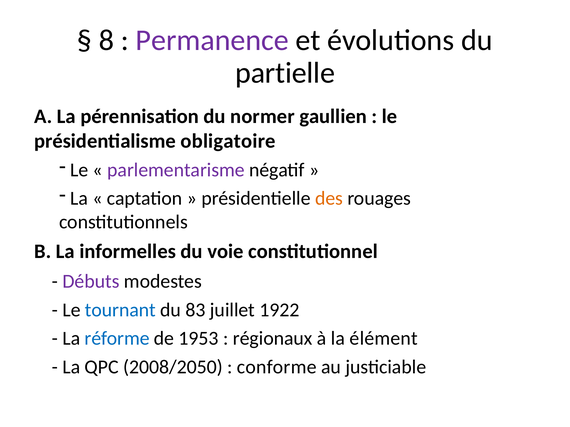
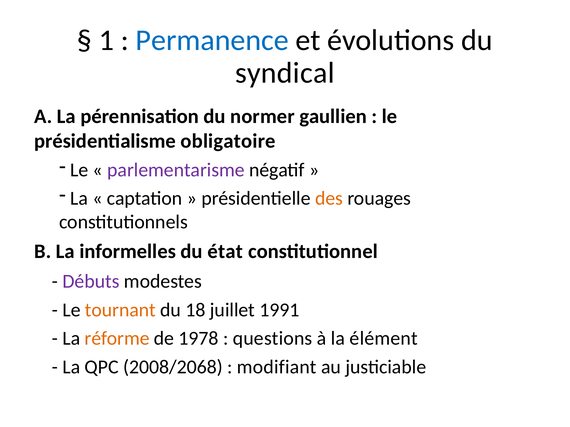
8: 8 -> 1 (106, 40)
Permanence colour: purple -> blue (212, 40)
partielle: partielle -> syndical (285, 73)
voie: voie -> état (225, 252)
tournant colour: blue -> orange (120, 310)
83: 83 -> 18 (195, 310)
1922: 1922 -> 1991 (279, 310)
réforme colour: blue -> orange (117, 339)
1953: 1953 -> 1978 (199, 339)
régionaux: régionaux -> questions (273, 339)
2008/2050: 2008/2050 -> 2008/2068 (173, 367)
conforme: conforme -> modifiant (277, 367)
